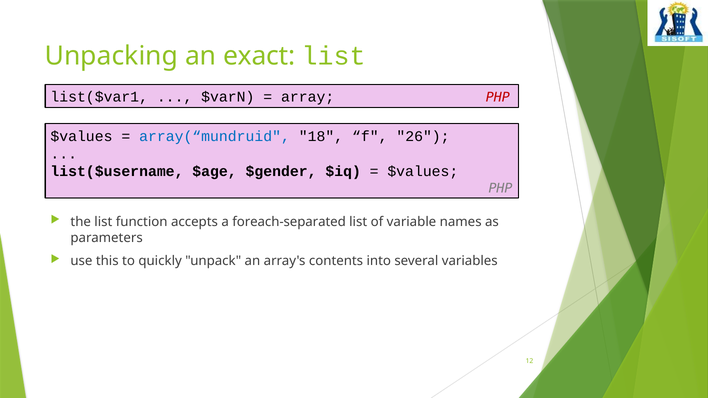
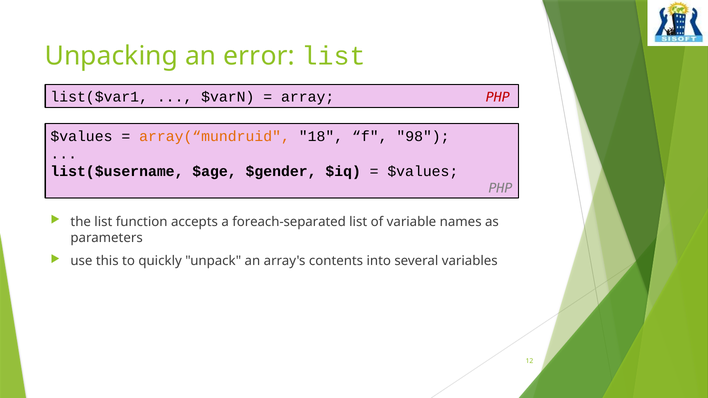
exact: exact -> error (259, 56)
array(“mundruid colour: blue -> orange (215, 136)
26: 26 -> 98 (423, 136)
